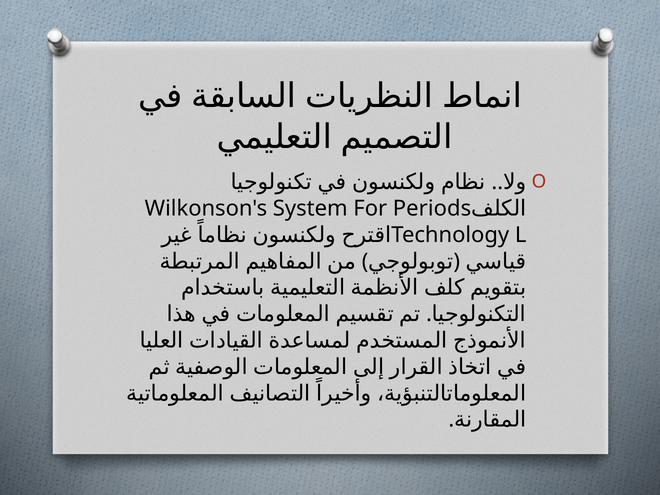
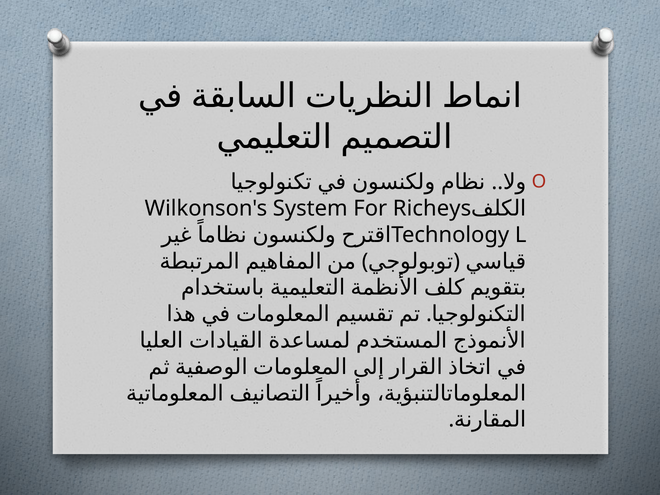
Periods: Periods -> Richeys (432, 209)
